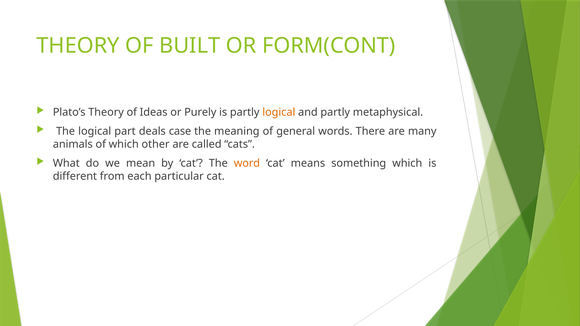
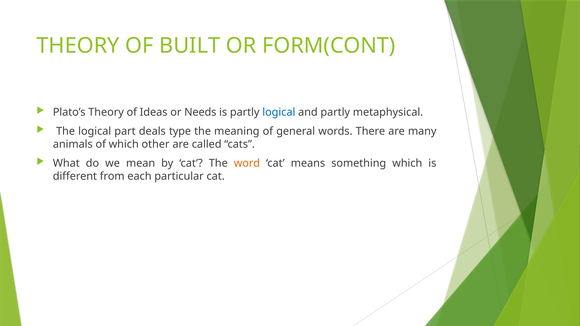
Purely: Purely -> Needs (200, 112)
logical colour: orange -> blue (279, 112)
case: case -> type (180, 131)
